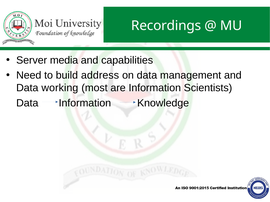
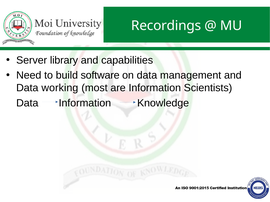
media: media -> library (64, 60)
address: address -> software (100, 76)
